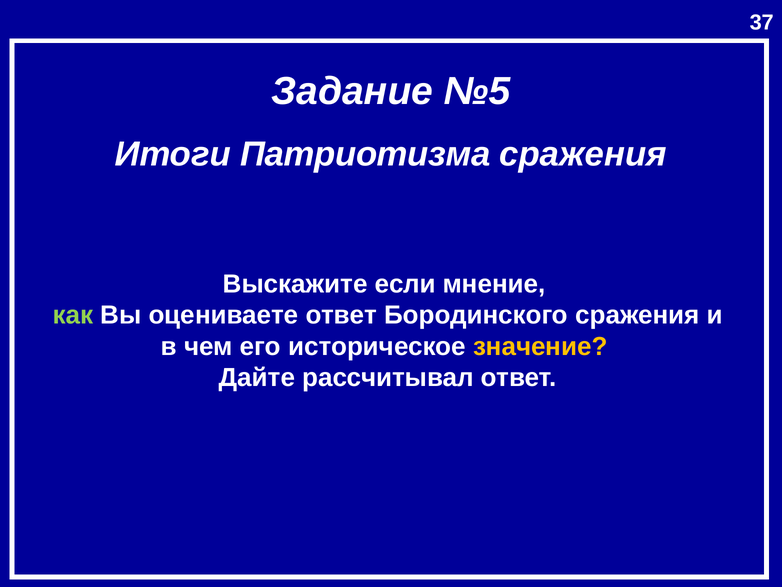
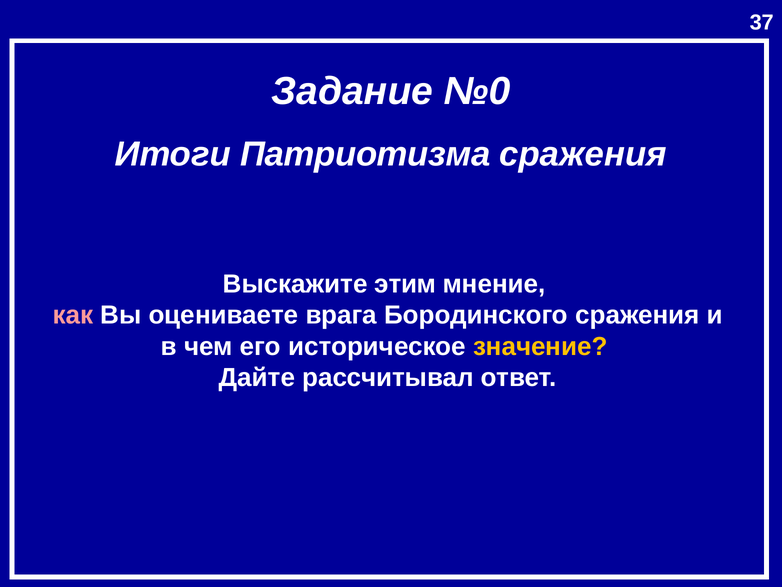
№5: №5 -> №0 (477, 91)
если: если -> этим (405, 284)
как colour: light green -> pink (73, 315)
оцениваете ответ: ответ -> врага (341, 315)
